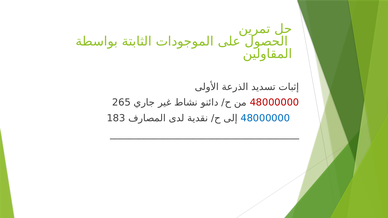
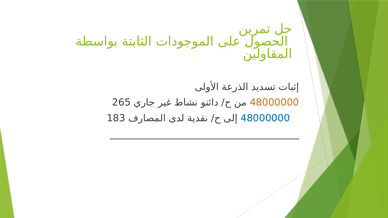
48000000 colour: red -> orange (274, 103)
